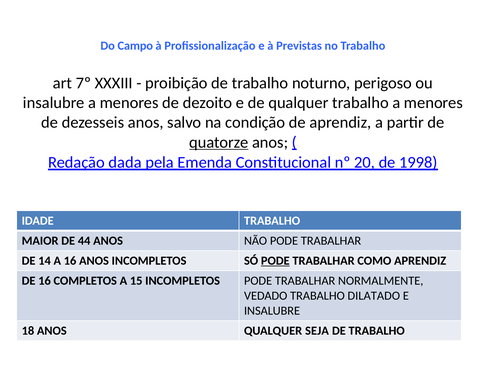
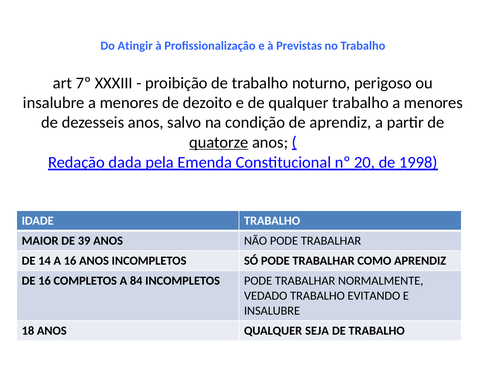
Campo: Campo -> Atingir (135, 46)
44: 44 -> 39 (84, 241)
PODE underline: present -> none (275, 261)
15: 15 -> 84 (136, 281)
DILATADO: DILATADO -> EVITANDO (374, 296)
